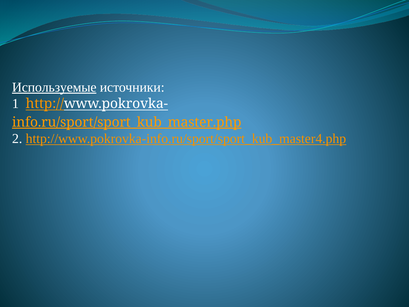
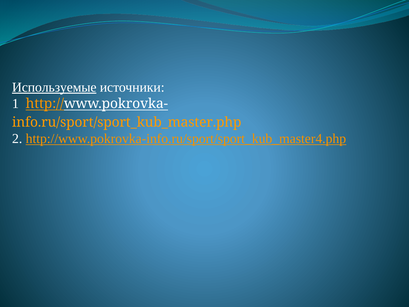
info.ru/sport/sport_kub_master.php underline: present -> none (127, 122)
